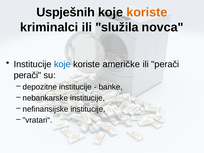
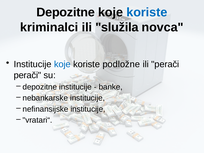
Uspješnih: Uspješnih -> Depozitne (66, 12)
koriste colour: orange -> blue (147, 12)
američke: američke -> podložne (121, 64)
